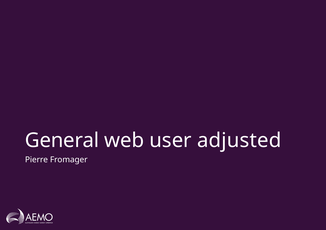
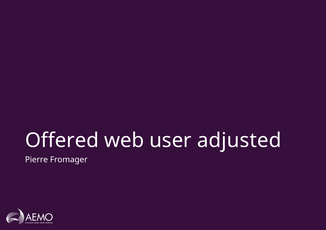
General: General -> Offered (62, 141)
